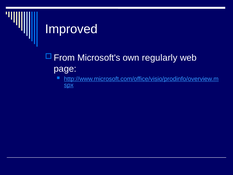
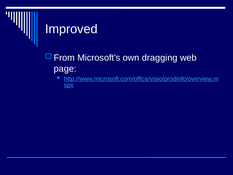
regularly: regularly -> dragging (160, 58)
